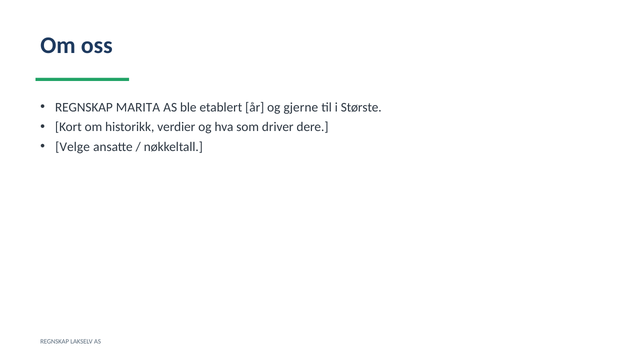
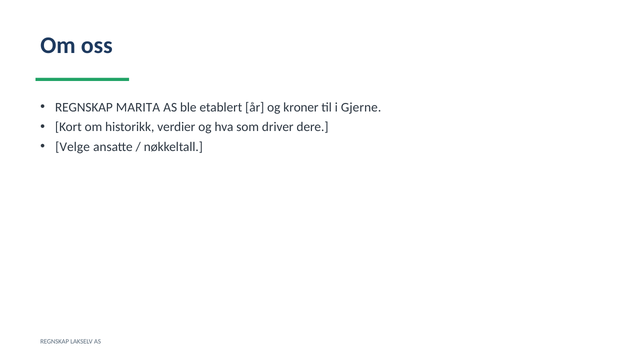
gjerne: gjerne -> kroner (301, 107)
Største: Største -> Gjerne (361, 107)
